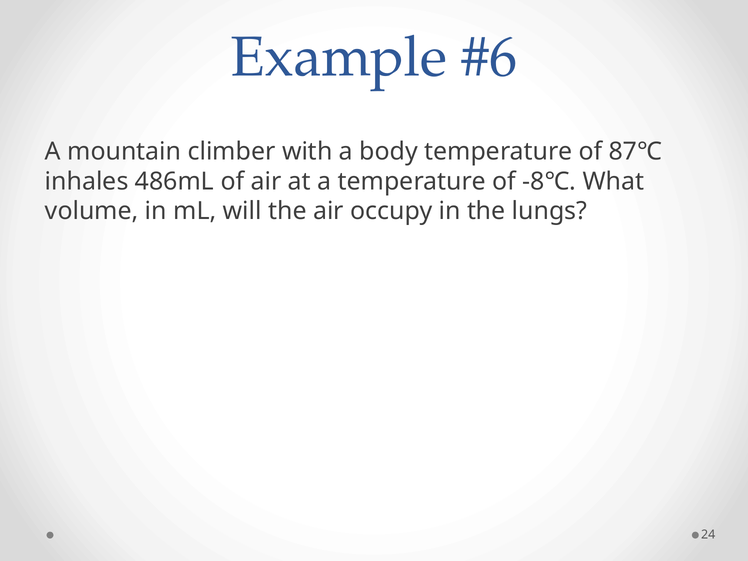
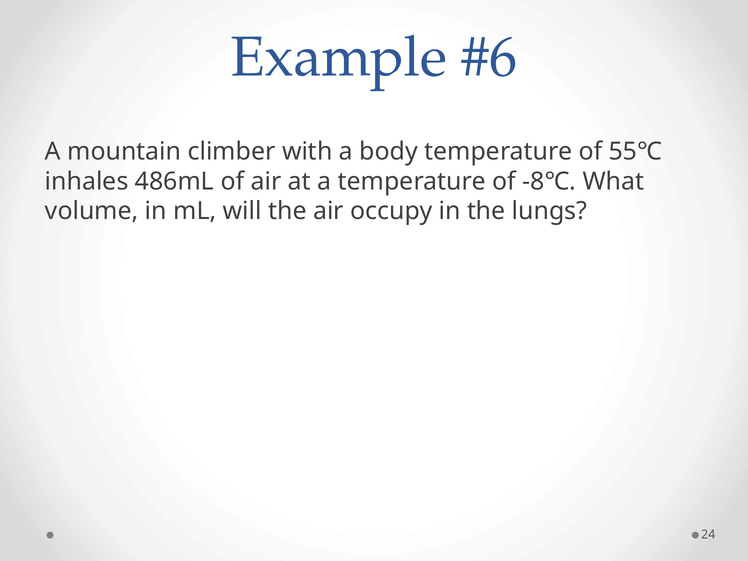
87℃: 87℃ -> 55℃ (635, 151)
